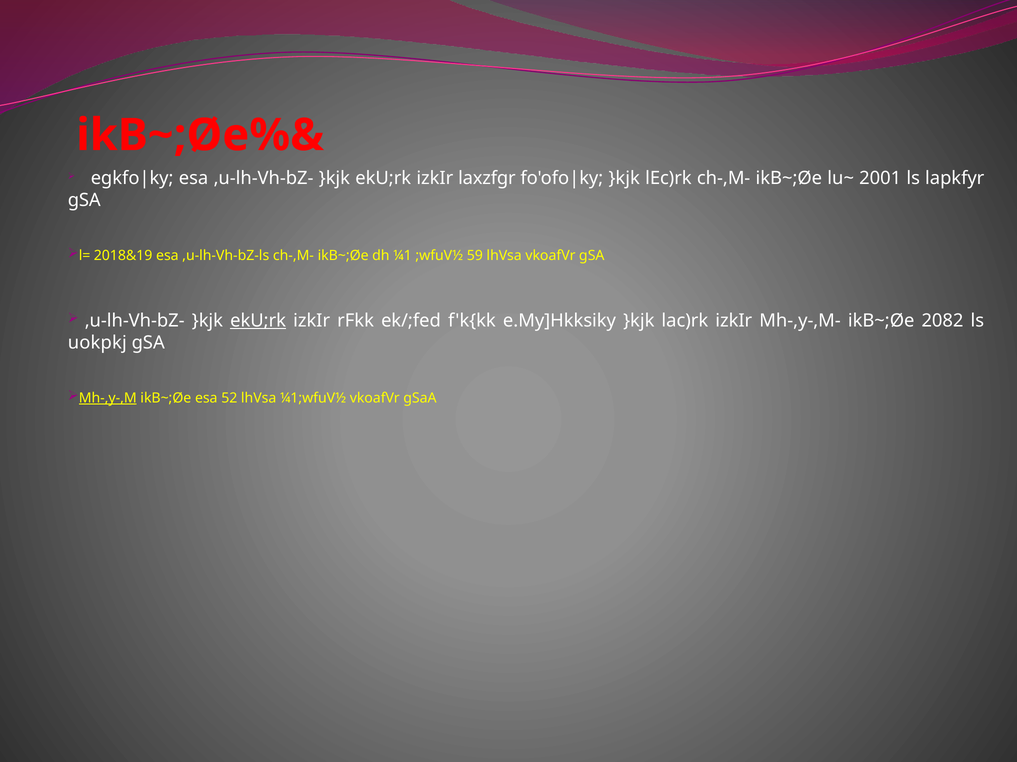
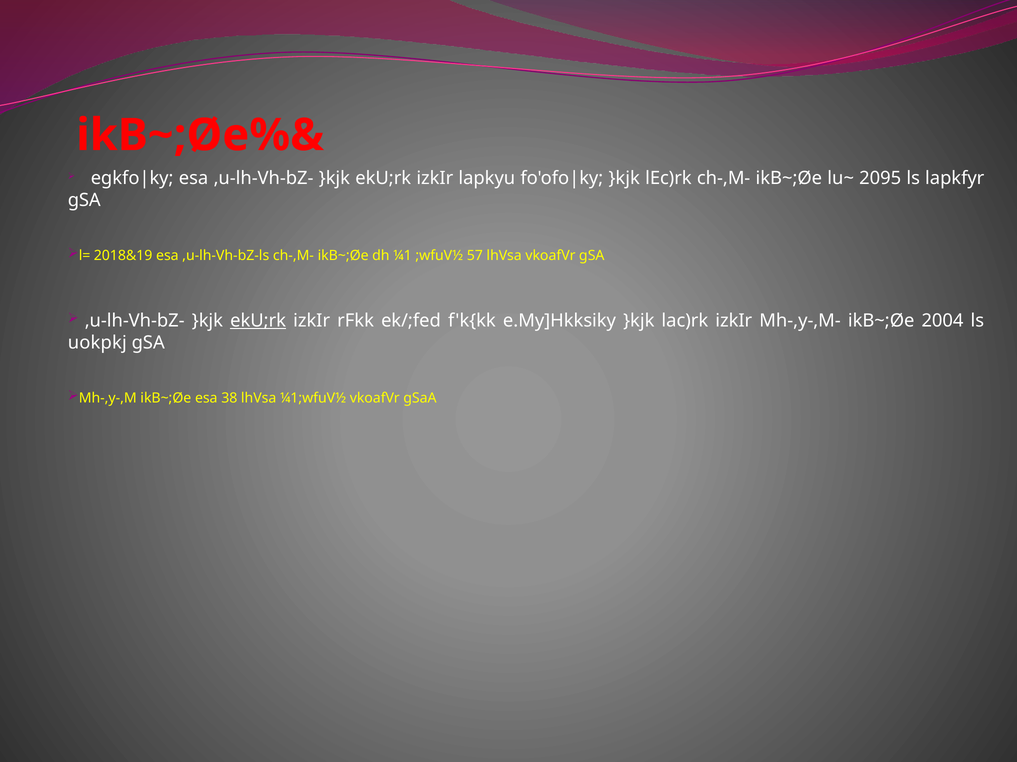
laxzfgr: laxzfgr -> lapkyu (487, 178)
2001: 2001 -> 2095 (880, 178)
59: 59 -> 57 (475, 256)
2082: 2082 -> 2004 (942, 321)
Mh-,y-,M underline: present -> none (108, 398)
52: 52 -> 38 (229, 398)
